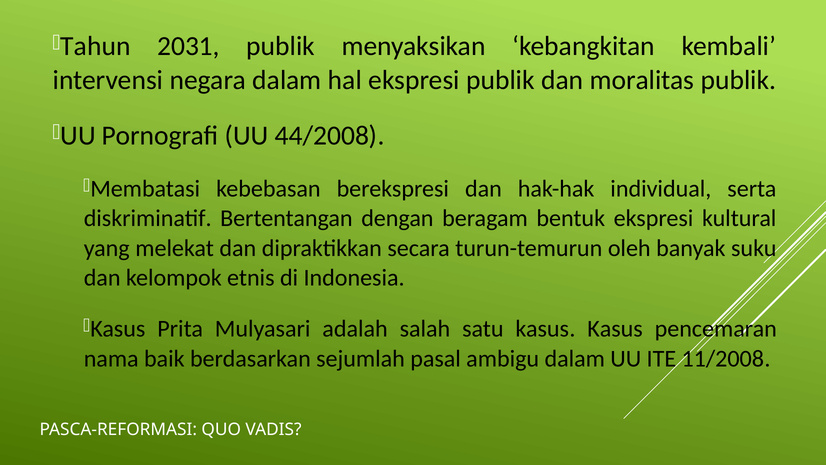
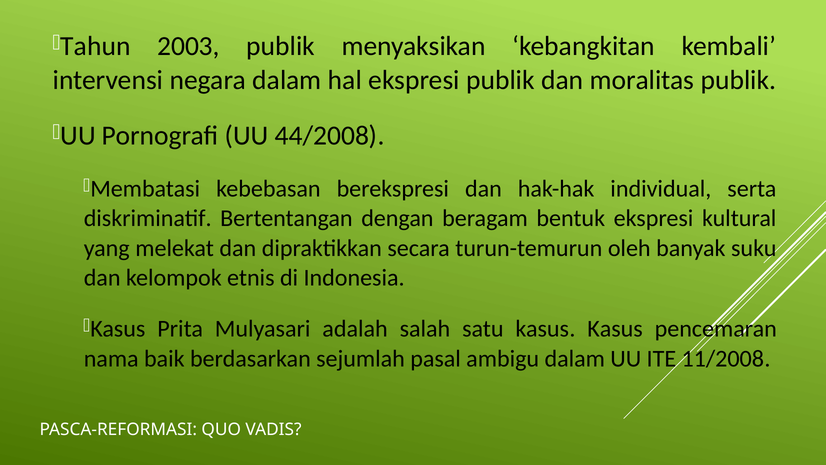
2031: 2031 -> 2003 (188, 46)
